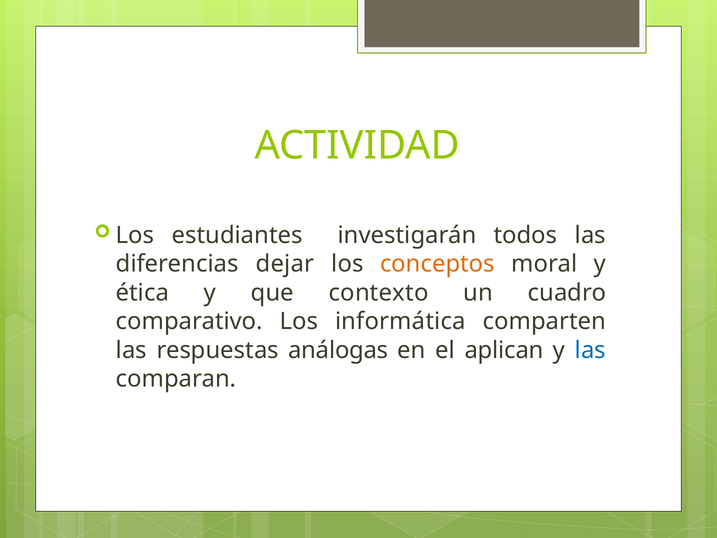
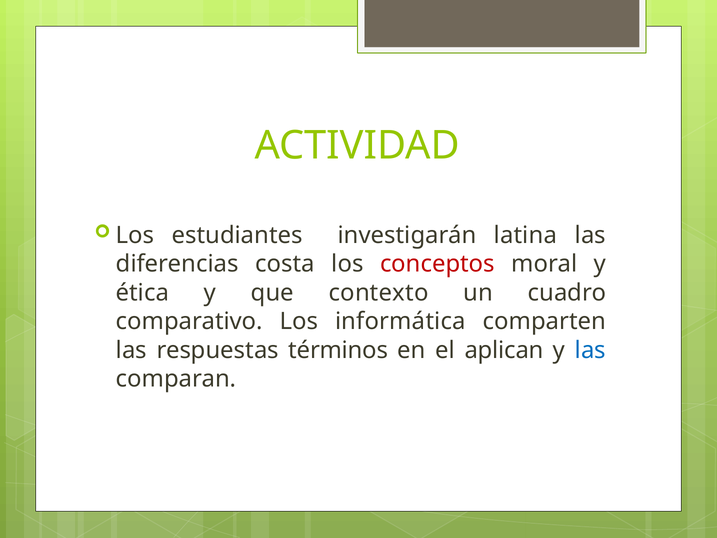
todos: todos -> latina (525, 235)
dejar: dejar -> costa (285, 264)
conceptos colour: orange -> red (437, 264)
análogas: análogas -> términos (338, 350)
